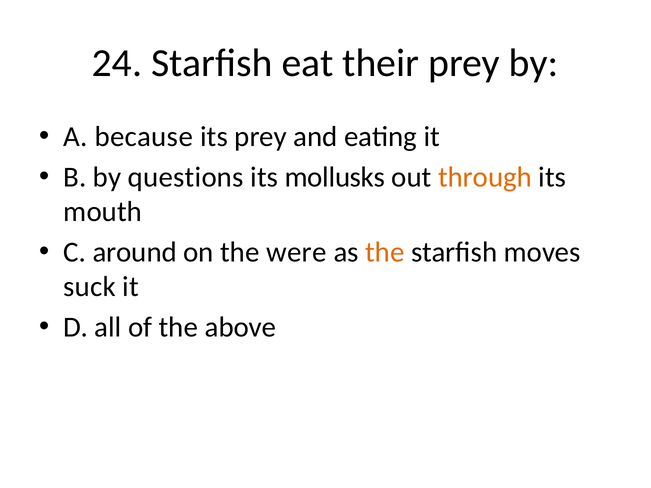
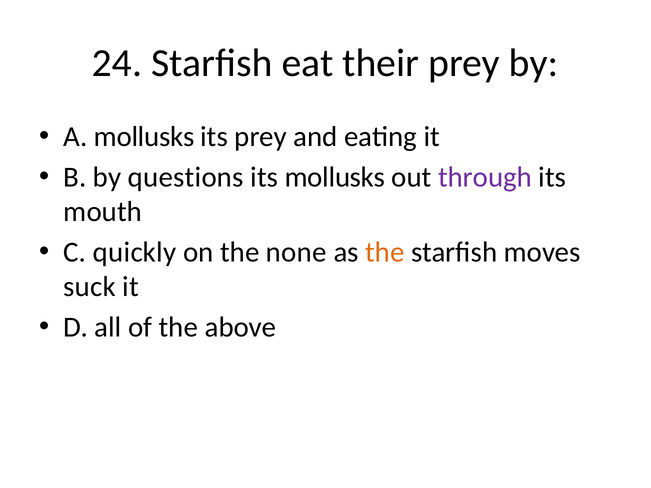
A because: because -> mollusks (144, 137)
through colour: orange -> purple (485, 177)
around: around -> quickly (135, 252)
were: were -> none (296, 252)
